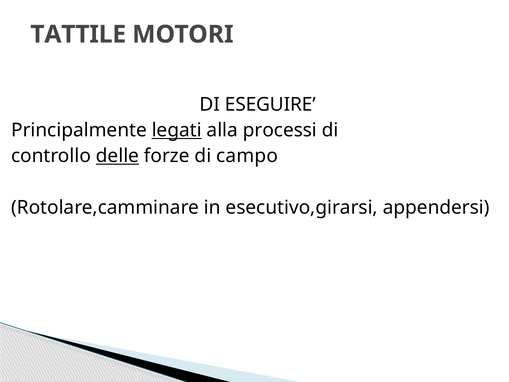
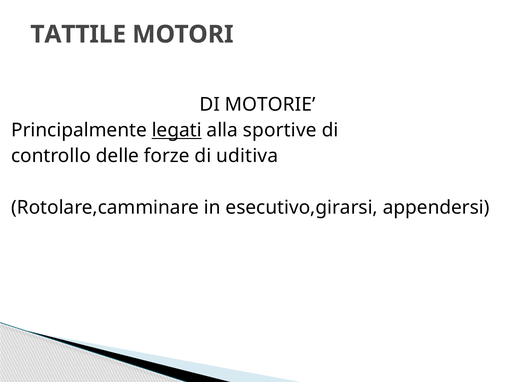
ESEGUIRE: ESEGUIRE -> MOTORIE (270, 104)
processi: processi -> sportive (280, 130)
delle underline: present -> none (117, 156)
campo: campo -> uditiva (247, 156)
